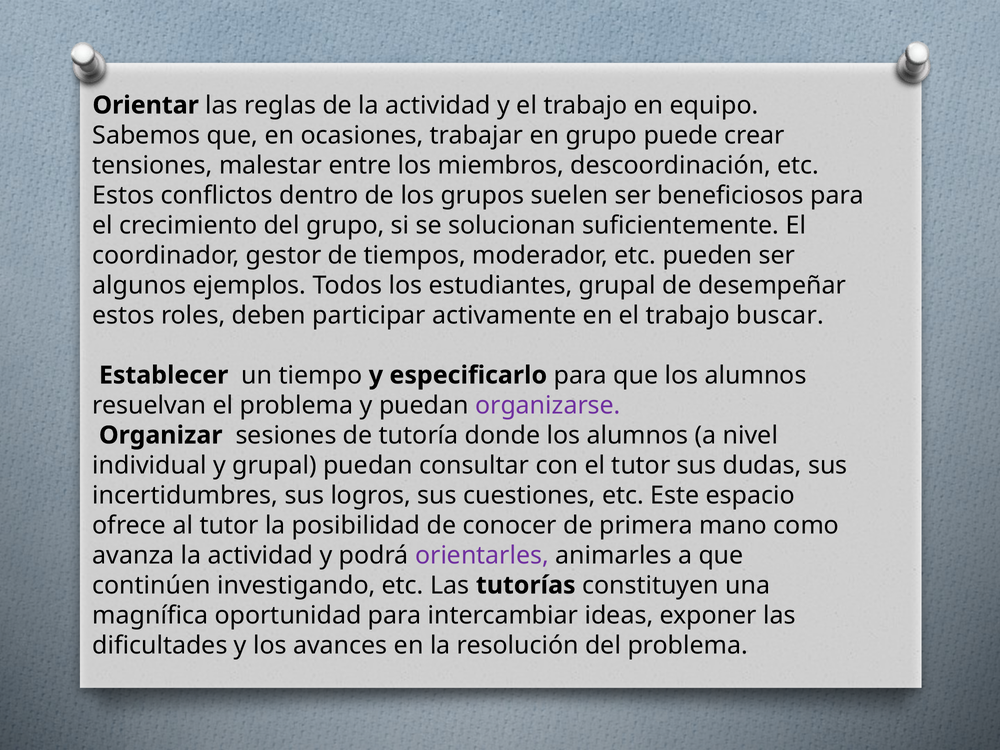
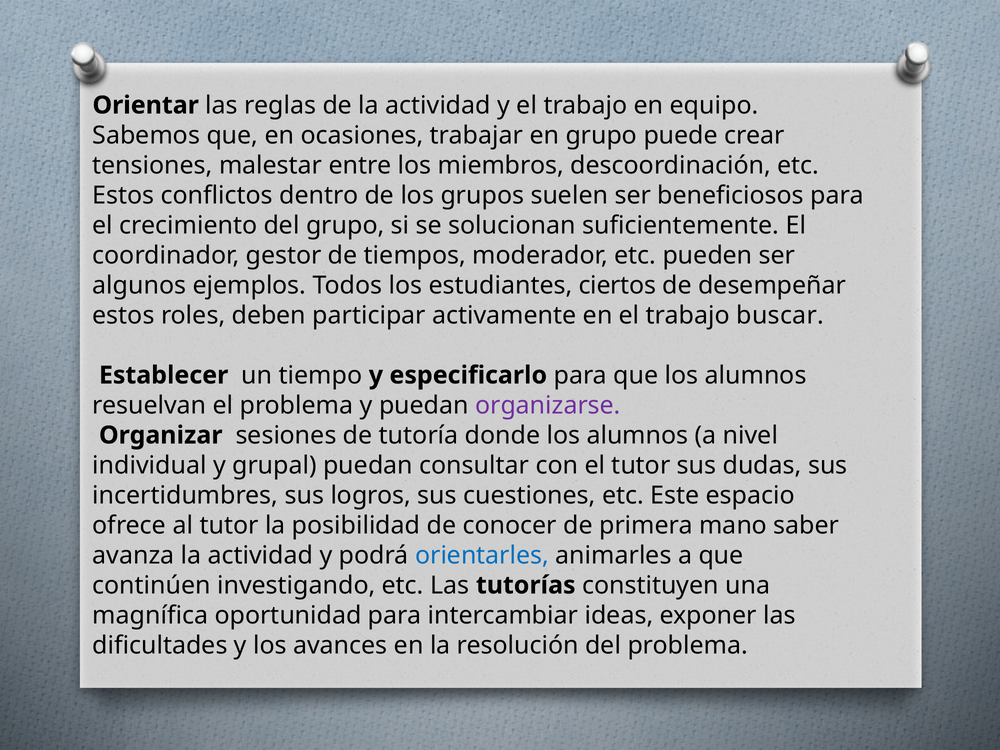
estudiantes grupal: grupal -> ciertos (617, 285)
como: como -> saber (806, 525)
orientarles colour: purple -> blue (482, 555)
